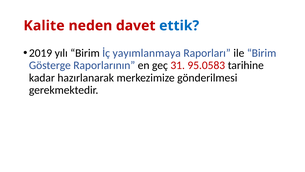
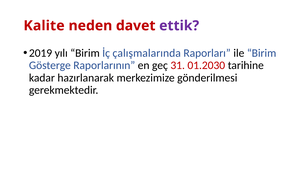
ettik colour: blue -> purple (179, 26)
yayımlanmaya: yayımlanmaya -> çalışmalarında (147, 53)
95.0583: 95.0583 -> 01.2030 (206, 65)
